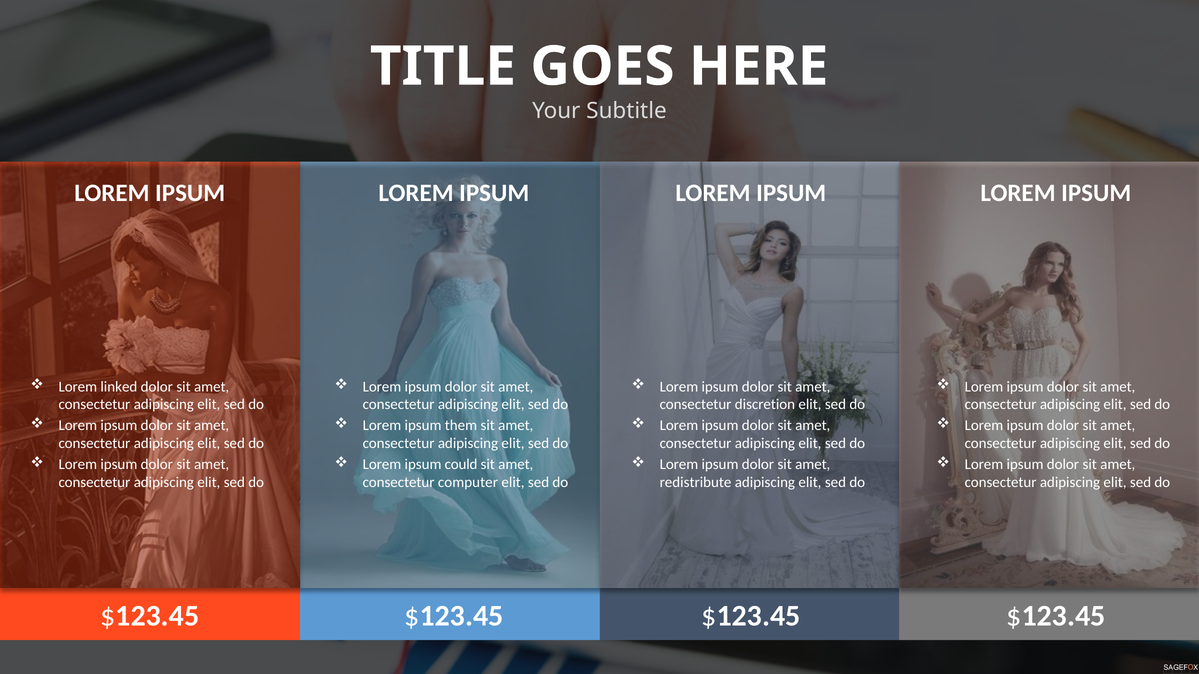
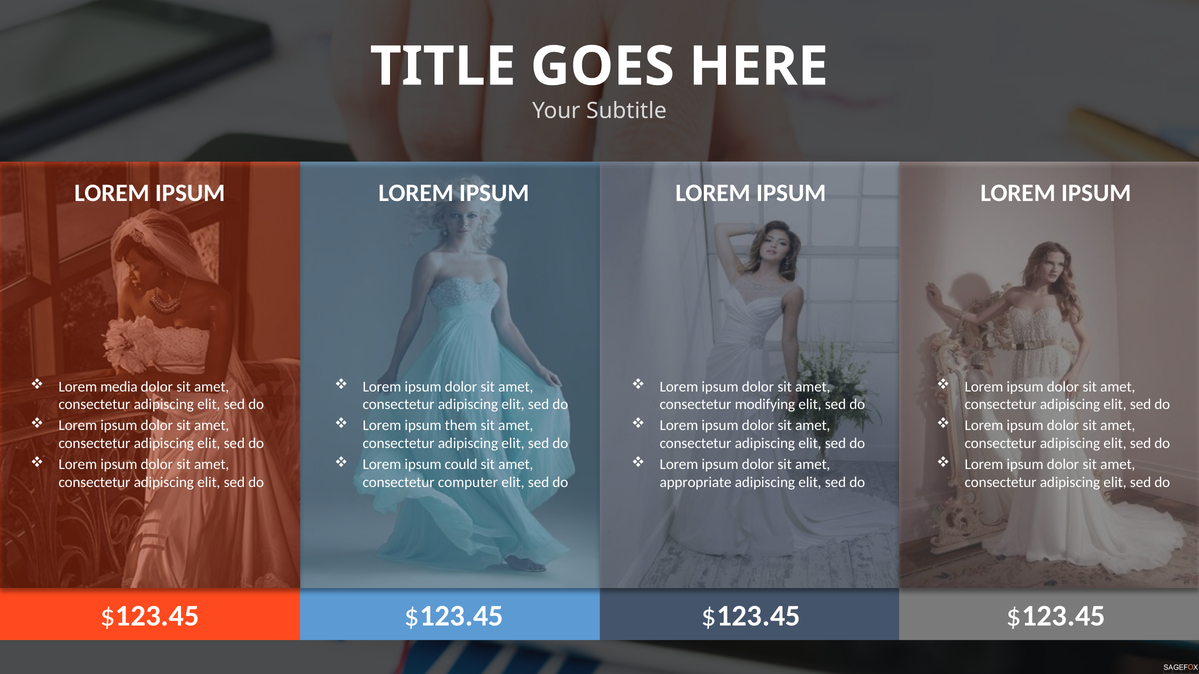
linked: linked -> media (119, 387)
discretion: discretion -> modifying (765, 405)
redistribute: redistribute -> appropriate (696, 483)
